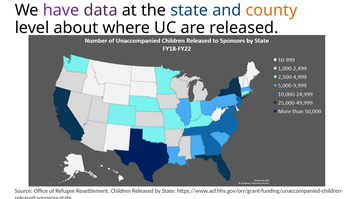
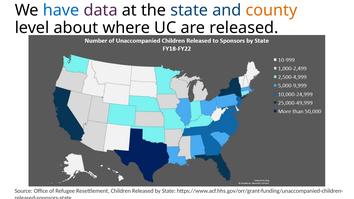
have colour: purple -> blue (61, 10)
